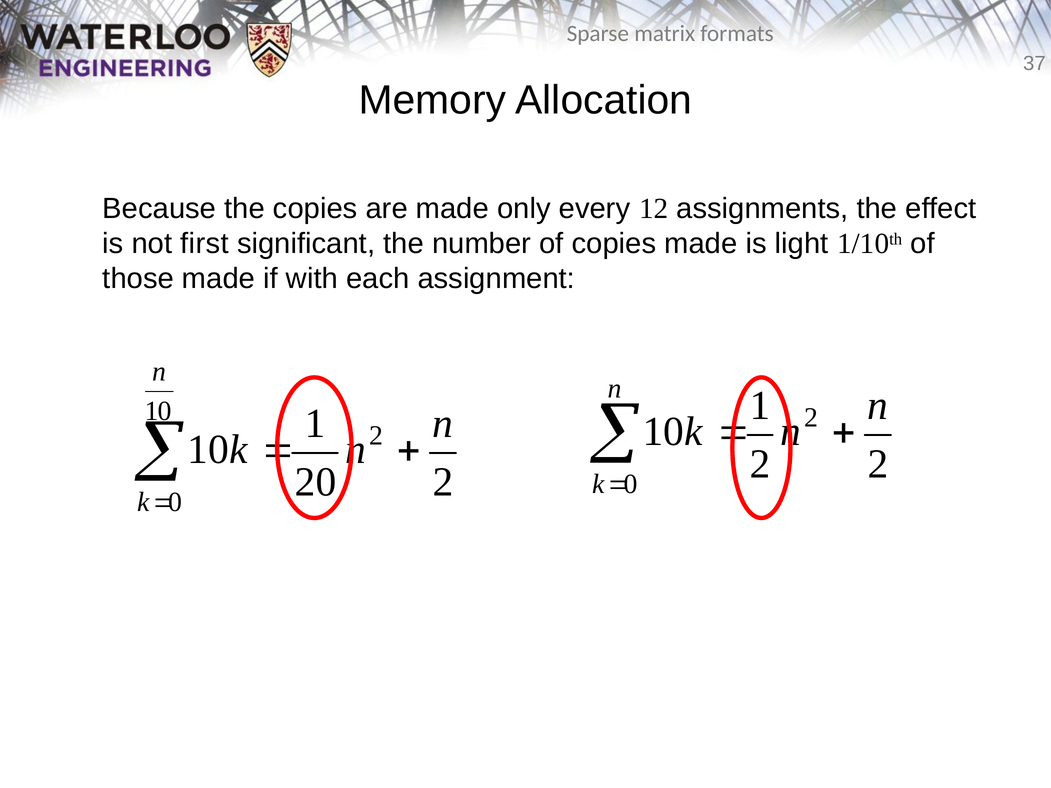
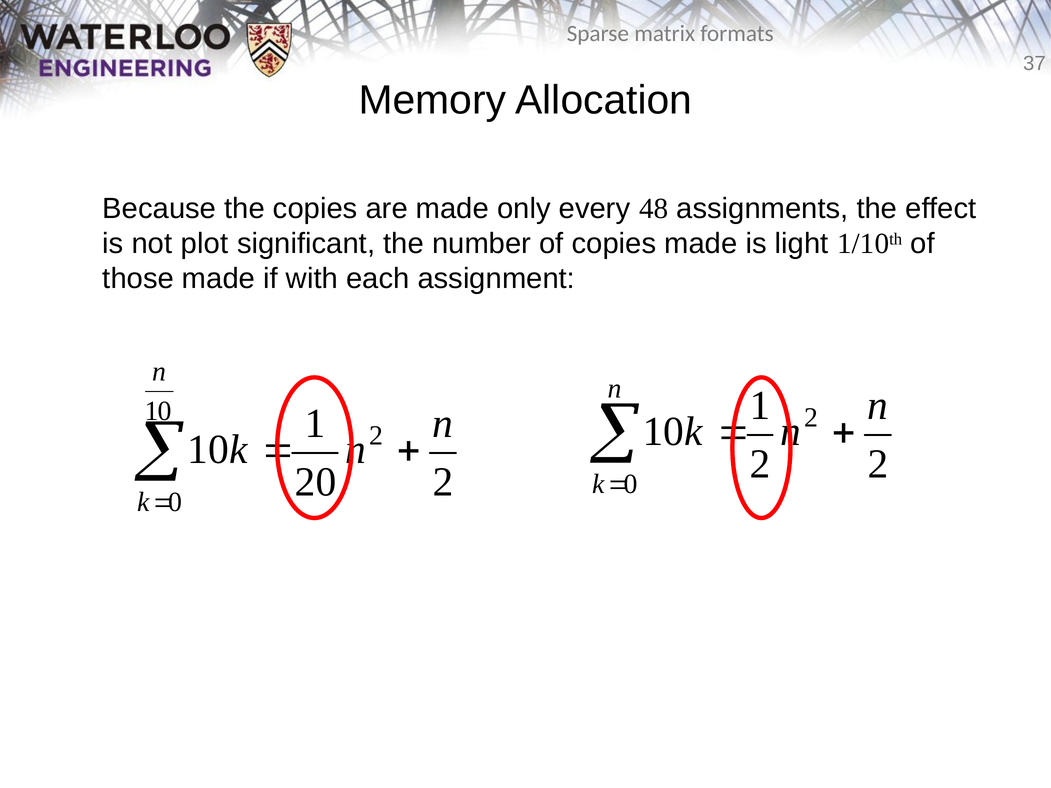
12: 12 -> 48 (654, 209)
first: first -> plot (205, 244)
